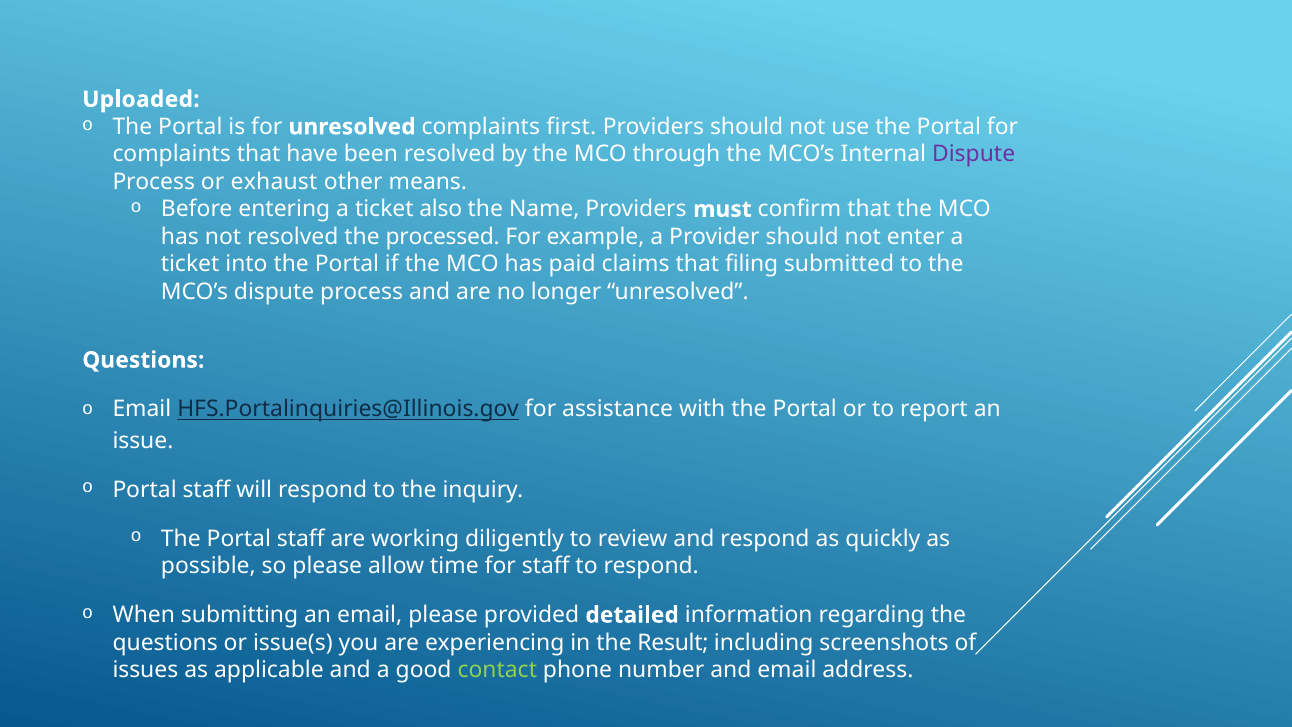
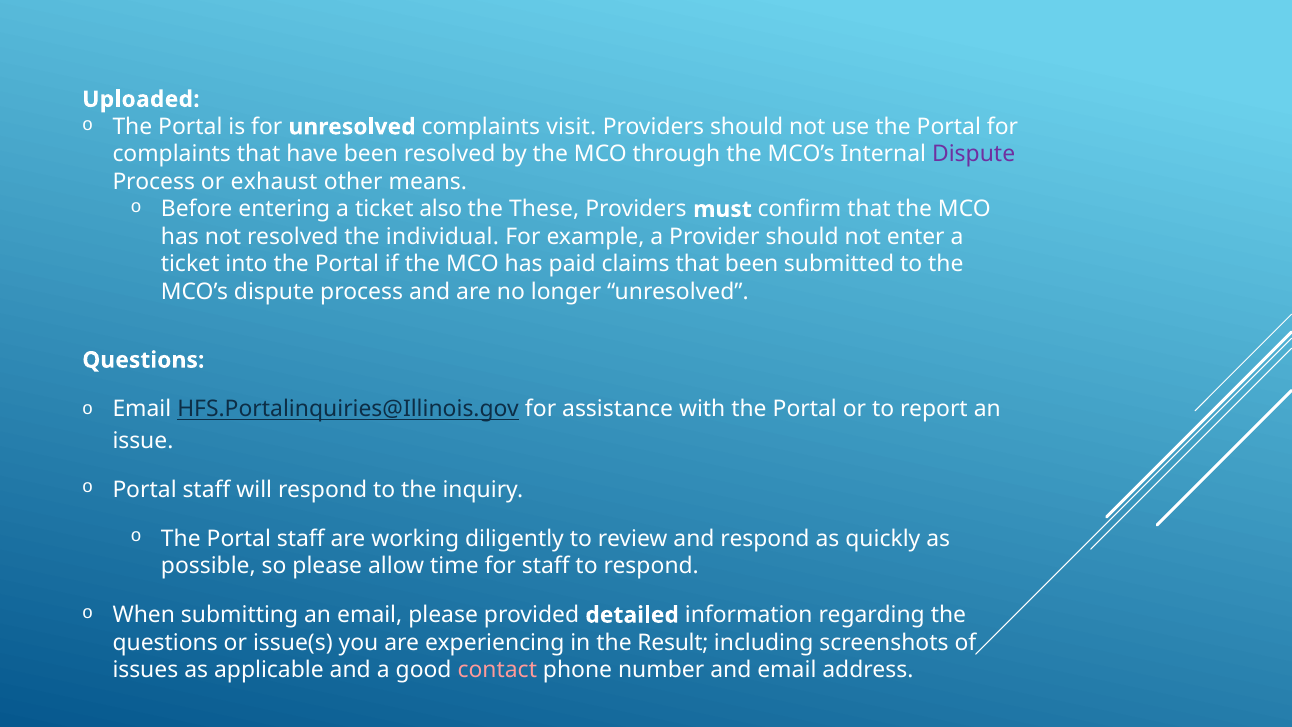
first: first -> visit (571, 127)
Name: Name -> These (544, 209)
processed: processed -> individual (442, 237)
that filing: filing -> been (752, 264)
contact colour: light green -> pink (497, 670)
